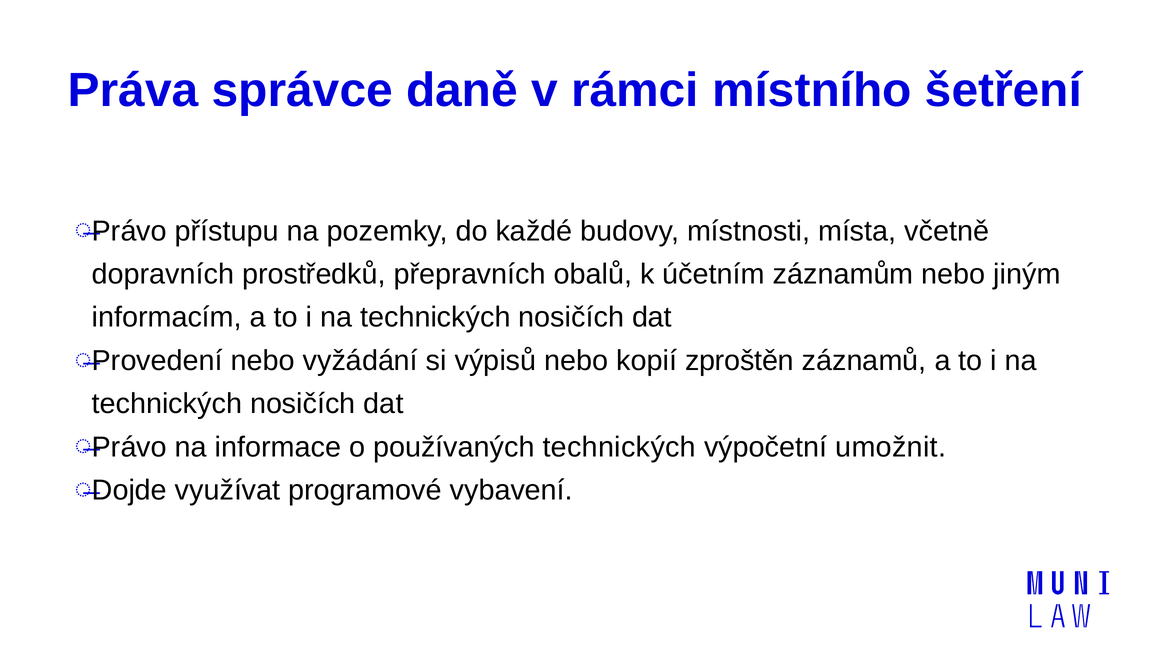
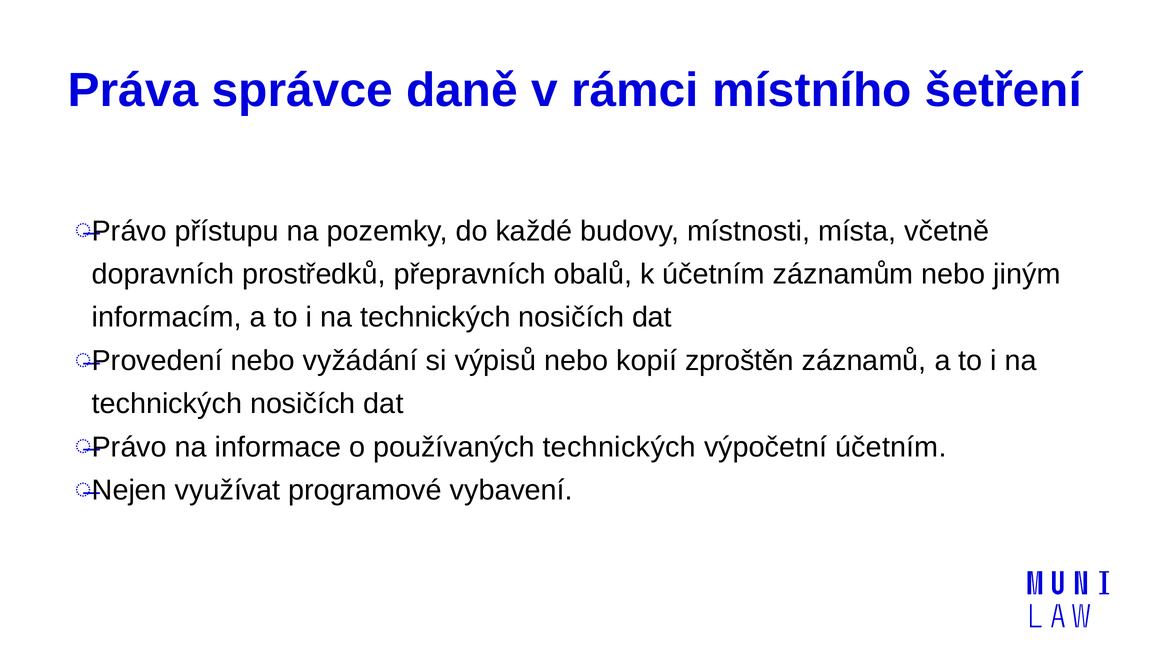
výpočetní umožnit: umožnit -> účetním (891, 447)
Dojde: Dojde -> Nejen (129, 490)
